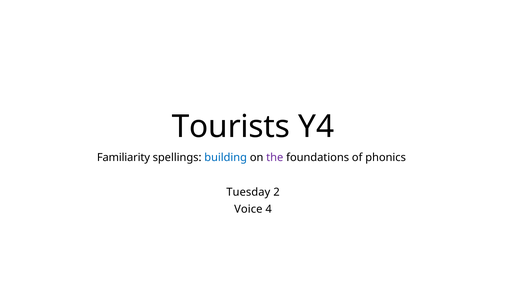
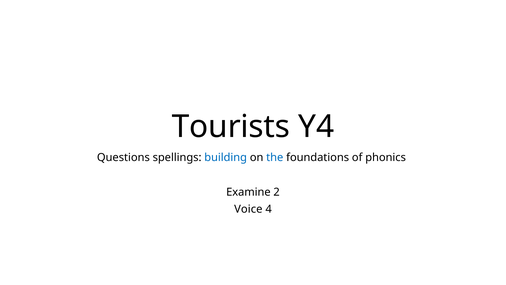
Familiarity: Familiarity -> Questions (123, 157)
the colour: purple -> blue (275, 157)
Tuesday: Tuesday -> Examine (248, 192)
